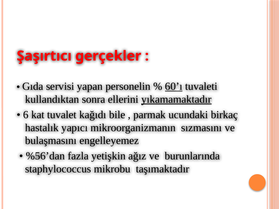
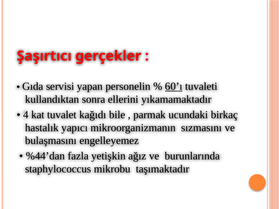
yıkamamaktadır underline: present -> none (176, 99)
6: 6 -> 4 (26, 115)
%56’dan: %56’dan -> %44’dan (45, 156)
